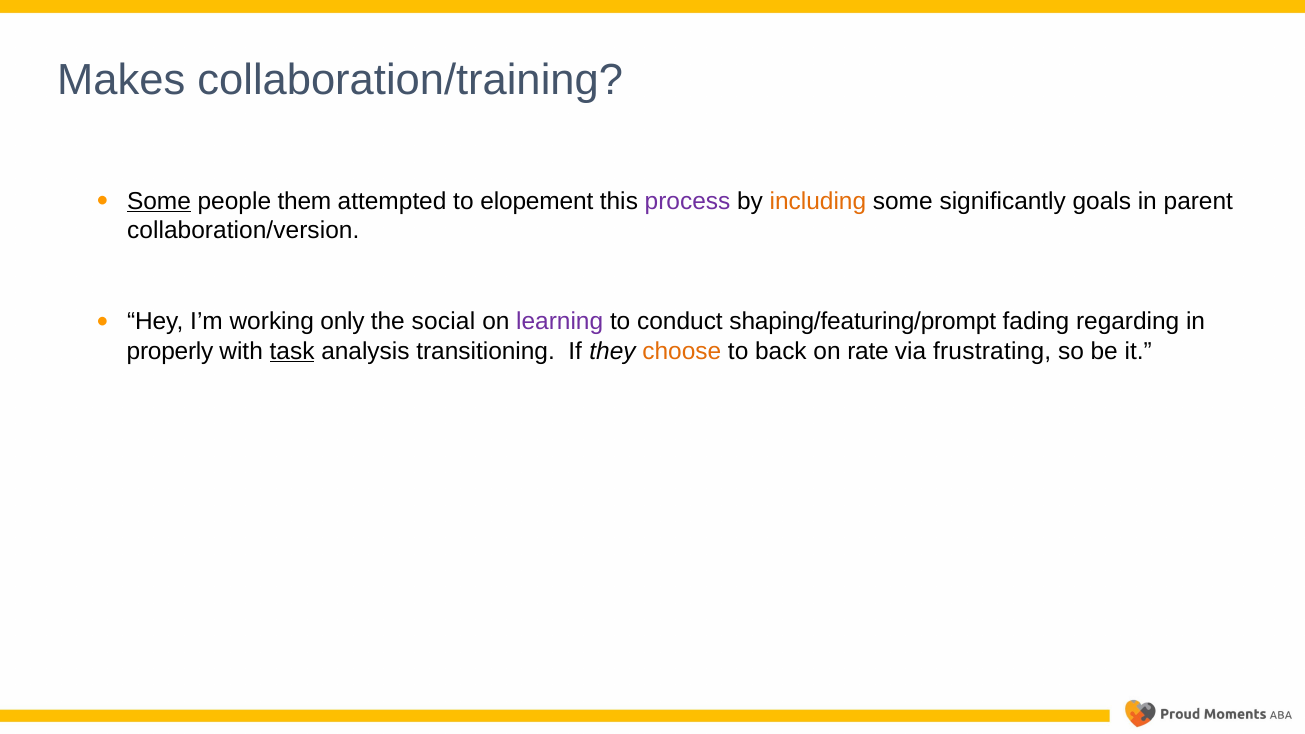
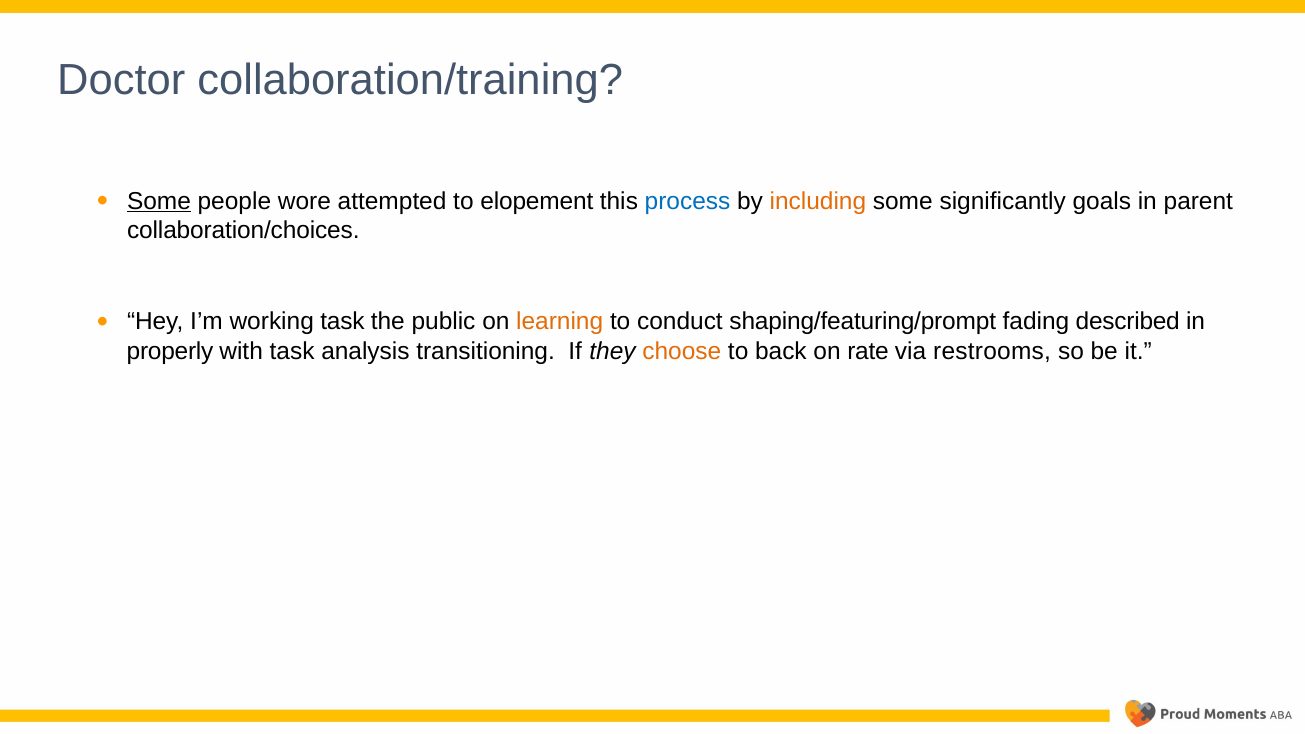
Makes: Makes -> Doctor (121, 80)
them: them -> wore (304, 201)
process colour: purple -> blue (688, 201)
collaboration/version: collaboration/version -> collaboration/choices (243, 230)
working only: only -> task (343, 322)
social: social -> public (444, 322)
learning colour: purple -> orange (560, 322)
regarding: regarding -> described (1128, 322)
task underline: present -> none (292, 351)
frustrating: frustrating -> restrooms (992, 351)
